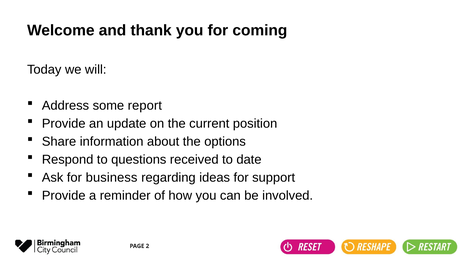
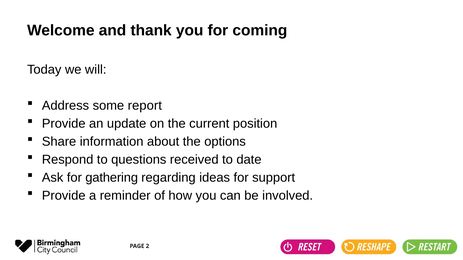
business: business -> gathering (112, 178)
